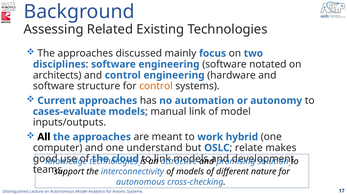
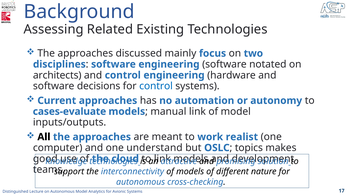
structure: structure -> decisions (99, 86)
control colour: orange -> blue (156, 86)
hybrid: hybrid -> realist (242, 137)
relate: relate -> topics (249, 148)
